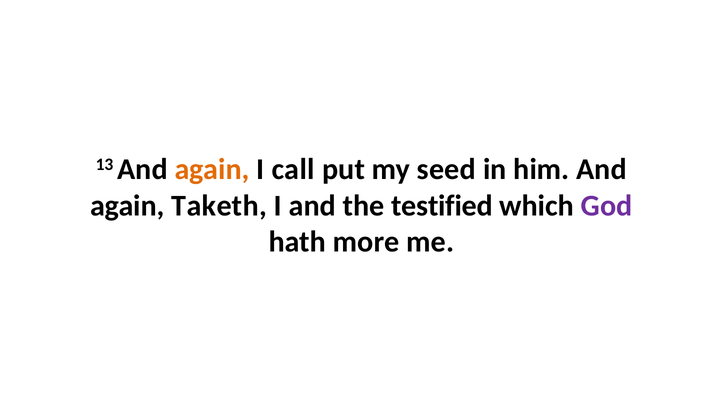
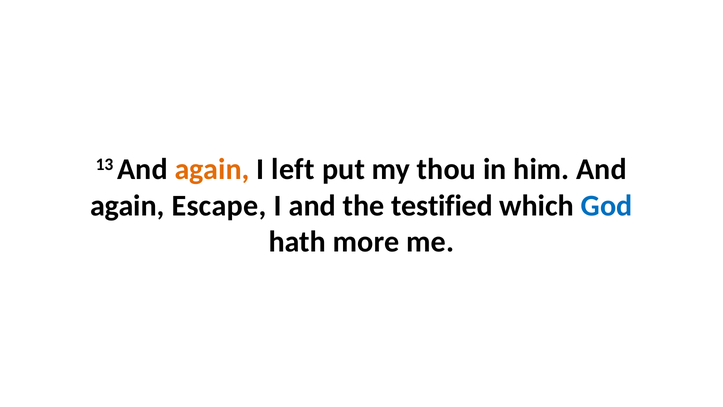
call: call -> left (293, 169)
seed: seed -> thou (446, 169)
Taketh: Taketh -> Escape (219, 205)
God colour: purple -> blue (607, 205)
